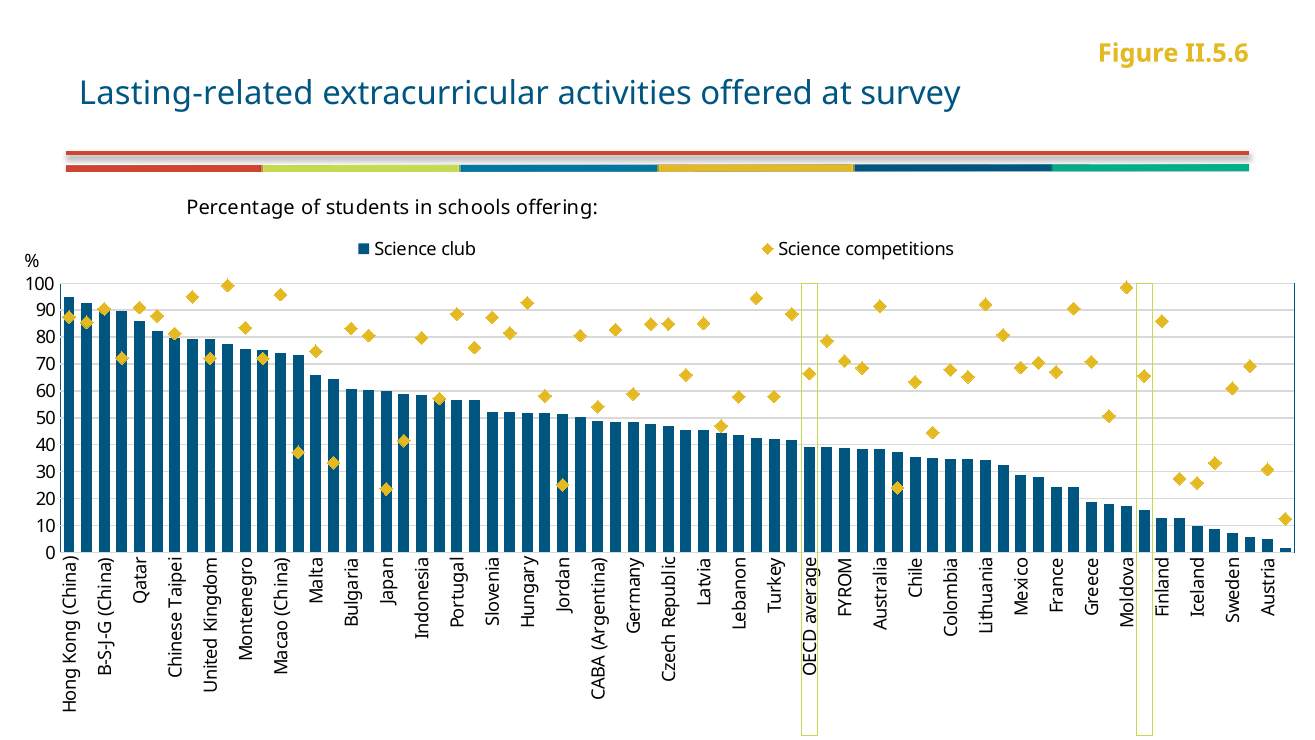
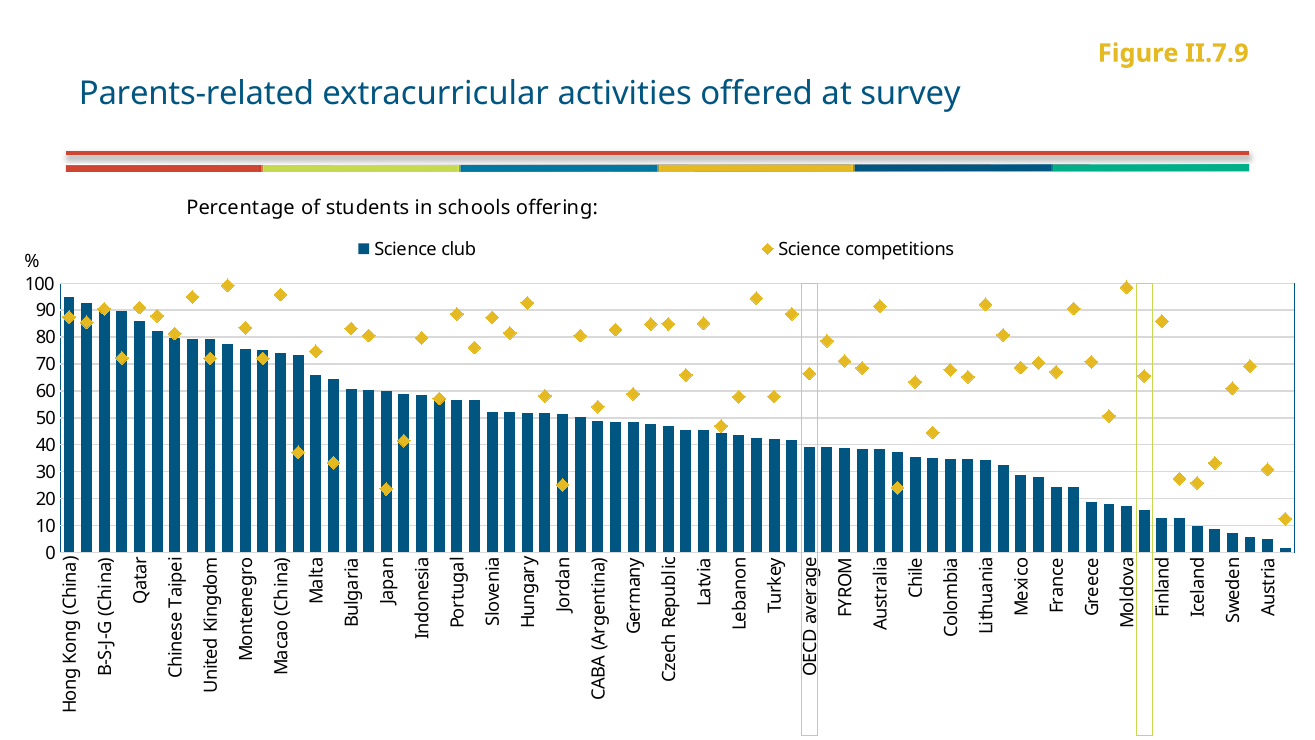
II.5.6: II.5.6 -> II.7.9 (1217, 53)
Lasting-related: Lasting-related -> Parents-related (196, 94)
